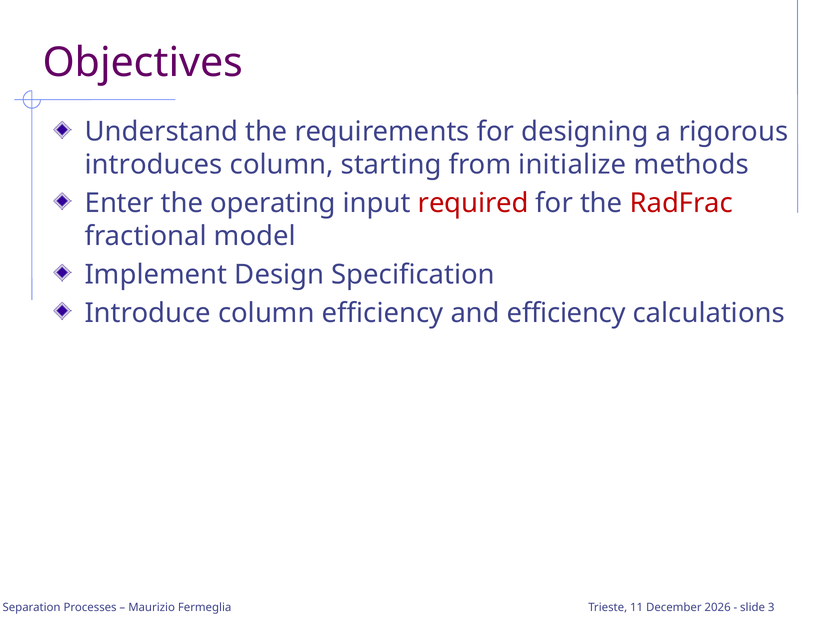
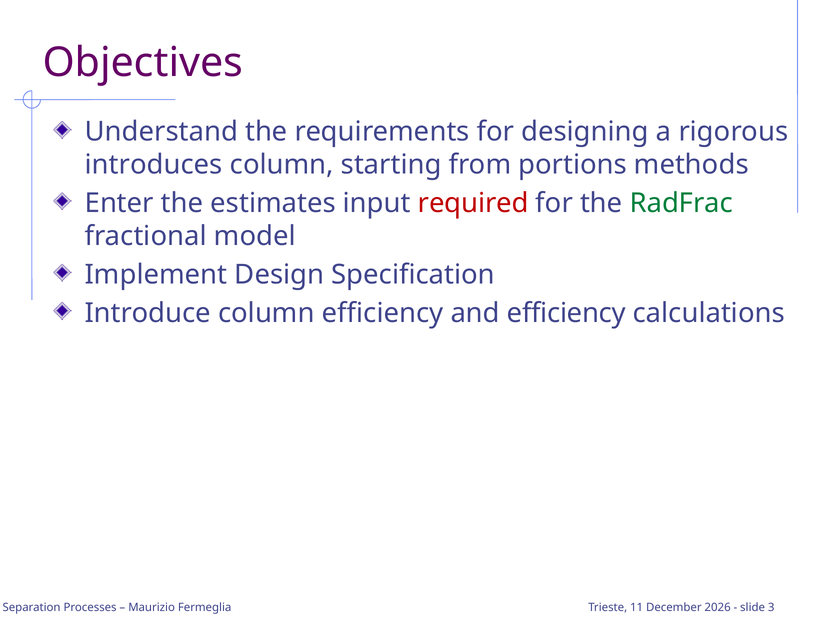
initialize: initialize -> portions (573, 165)
operating: operating -> estimates (273, 203)
RadFrac colour: red -> green (681, 203)
